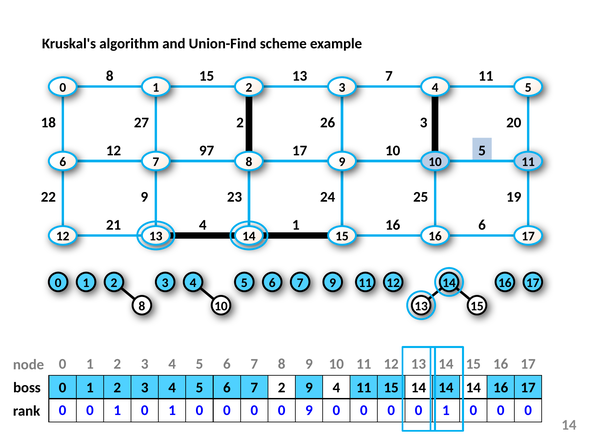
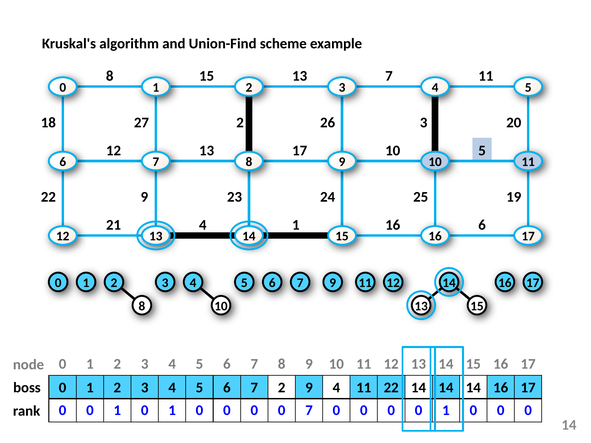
97: 97 -> 13 (207, 151)
11 15: 15 -> 22 (391, 388)
0 9: 9 -> 7 (309, 411)
